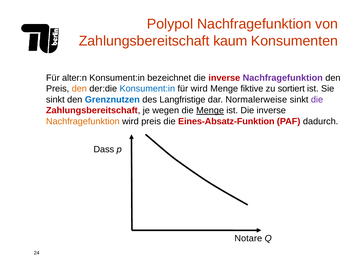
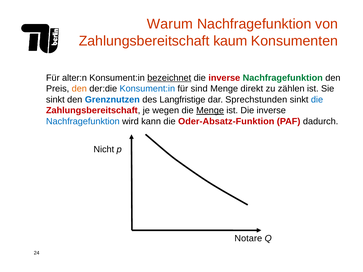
Polypol: Polypol -> Warum (170, 24)
bezeichnet underline: none -> present (169, 78)
Nachfragefunktion colour: purple -> green (283, 78)
für wird: wird -> sind (199, 89)
fiktive: fiktive -> direkt (252, 89)
sortiert: sortiert -> zählen (291, 89)
Normalerweise: Normalerweise -> Sprechstunden (256, 100)
die colour: purple -> blue (317, 100)
Nachfragefunktion colour: orange -> blue (83, 121)
wird preis: preis -> kann (151, 121)
Eines-Absatz-Funktion: Eines-Absatz-Funktion -> Oder-Absatz-Funktion (226, 121)
Dass: Dass -> Nicht (104, 150)
